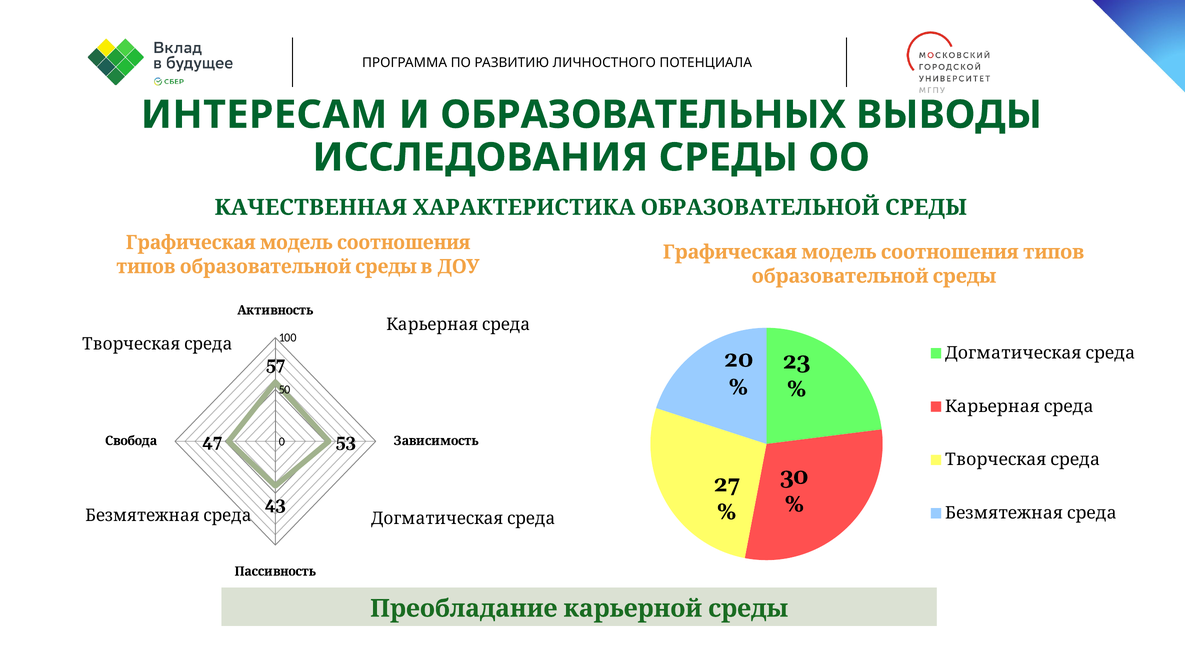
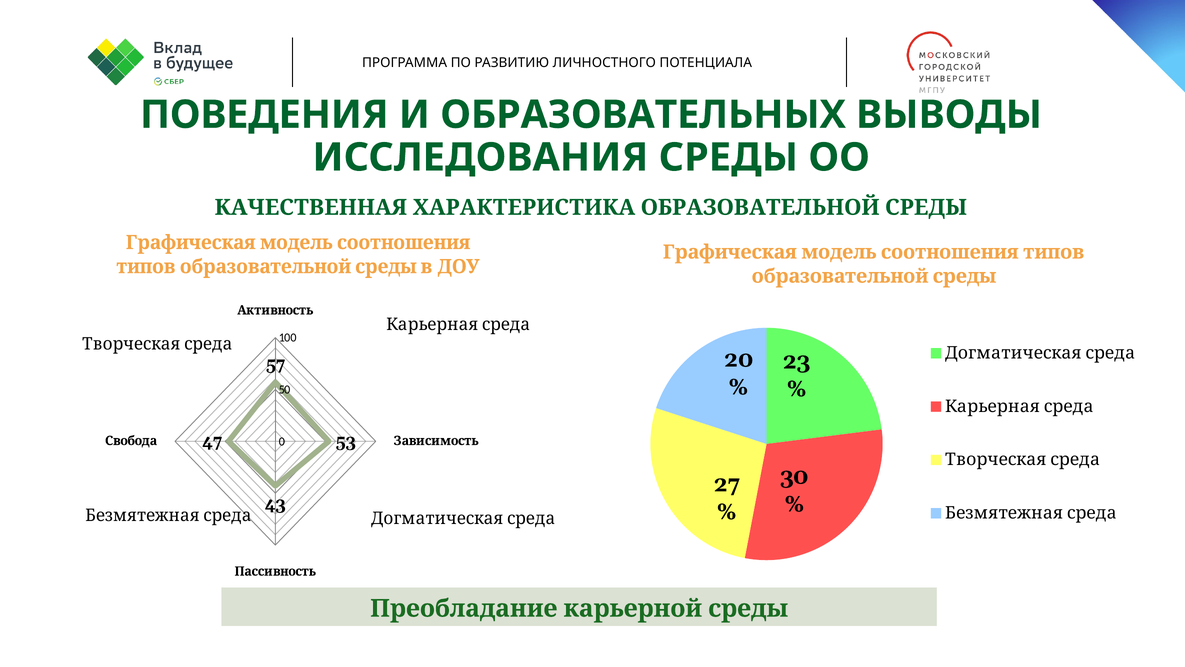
ИНТЕРЕСАМ: ИНТЕРЕСАМ -> ПОВЕДЕНИЯ (264, 115)
